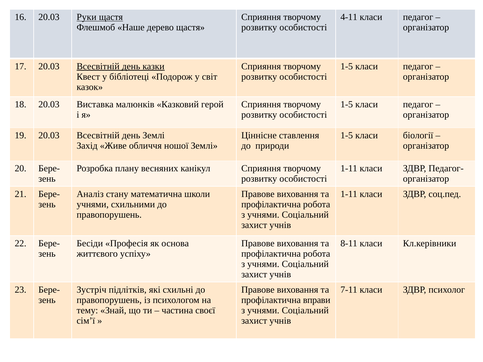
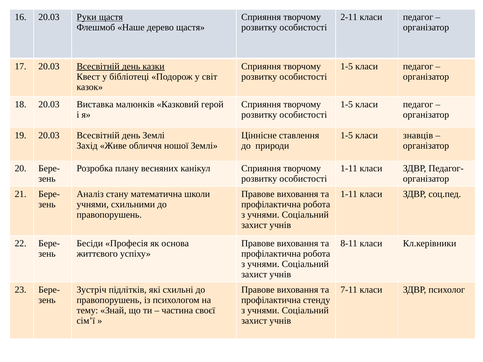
4-11: 4-11 -> 2-11 (349, 17)
біології: біології -> знавців (418, 136)
вправи: вправи -> стенду (317, 300)
